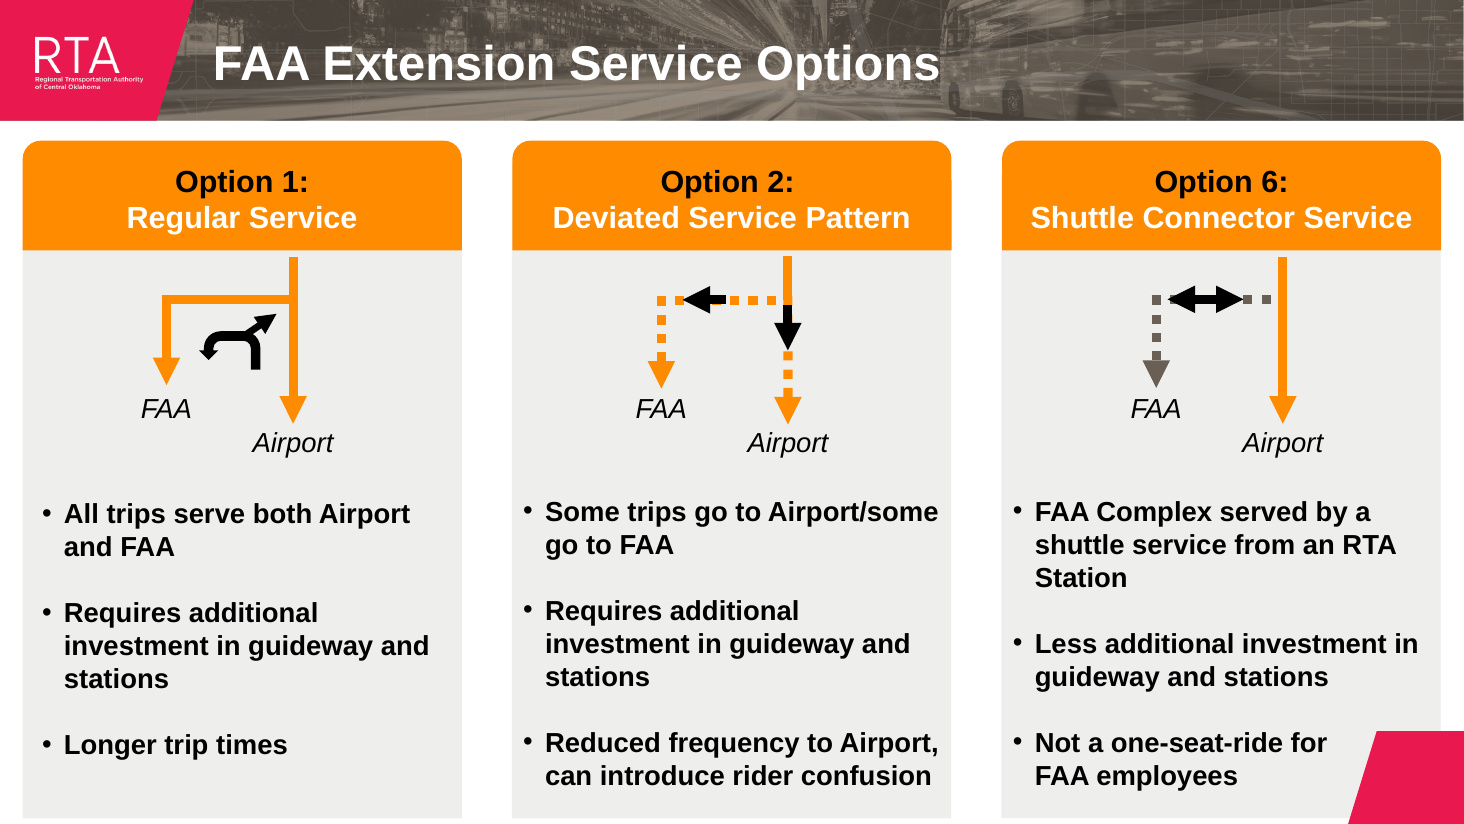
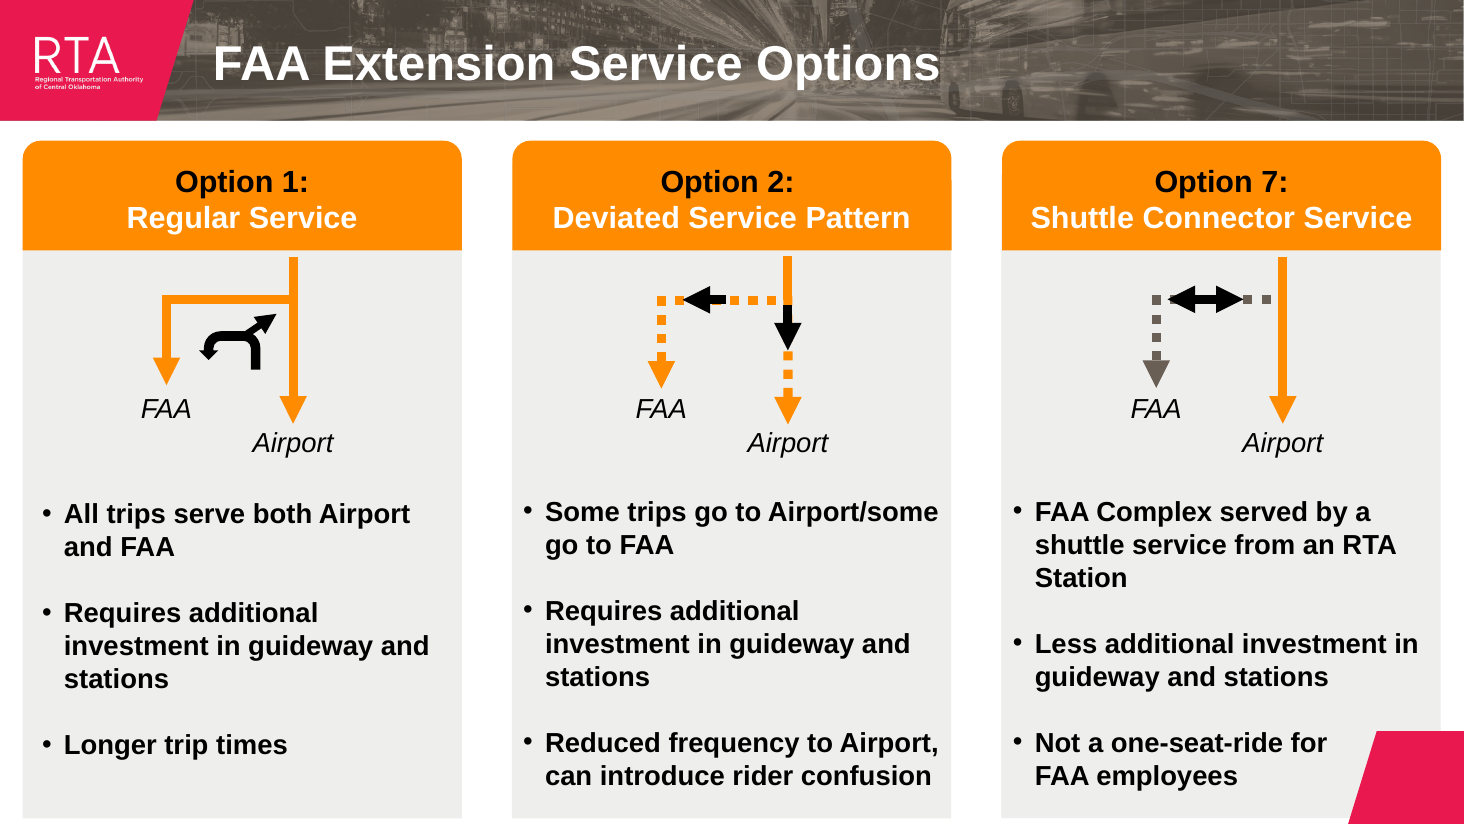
6: 6 -> 7 (1275, 182)
